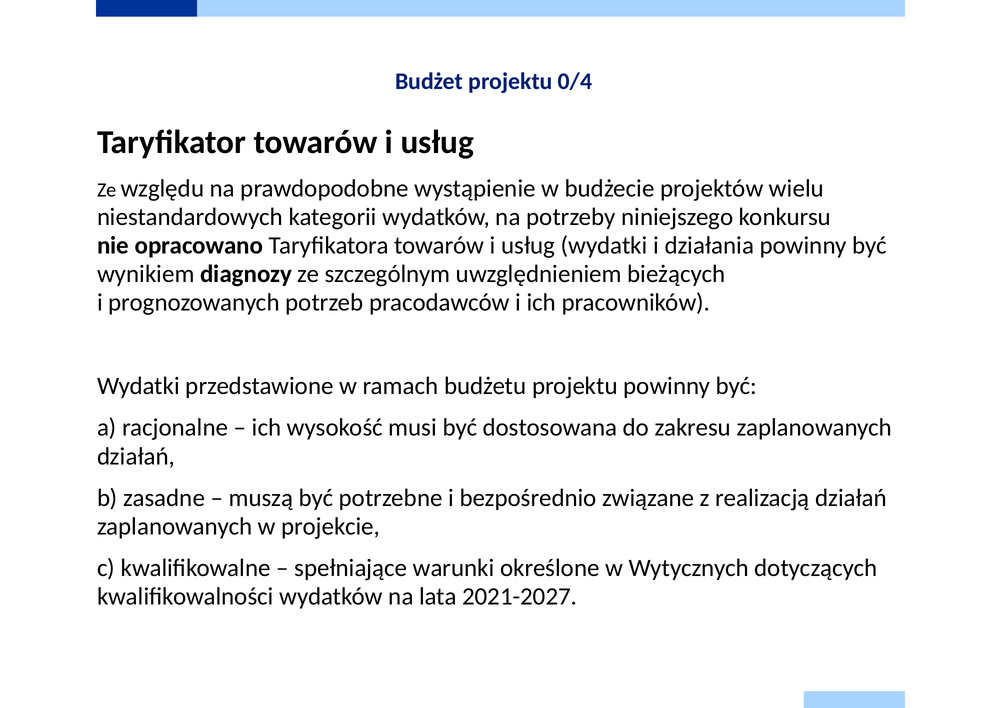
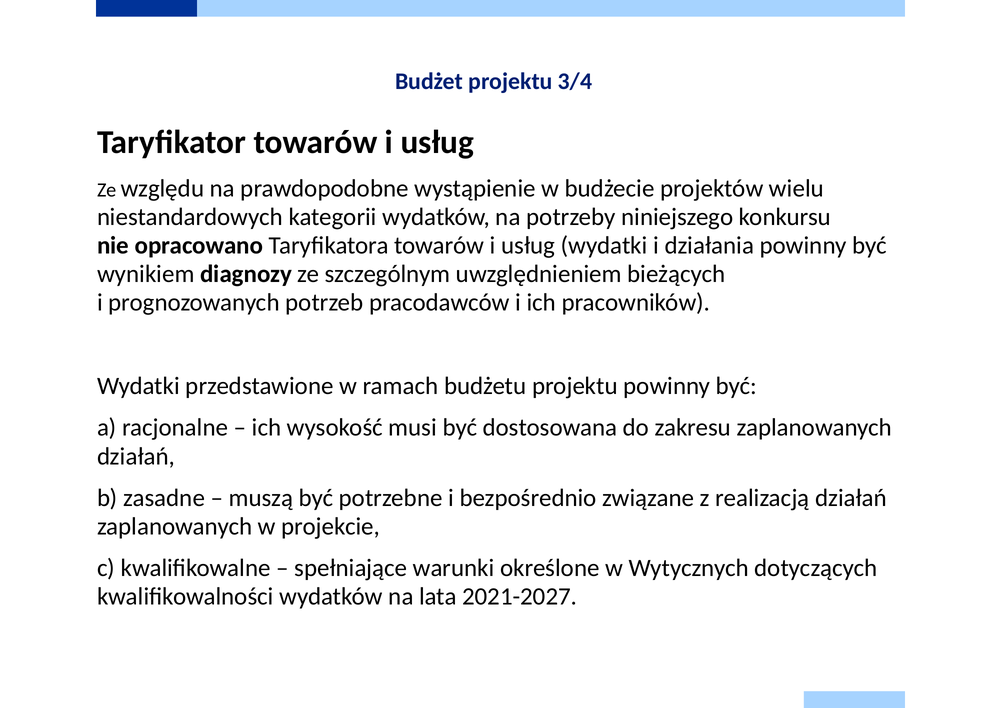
0/4: 0/4 -> 3/4 (575, 81)
